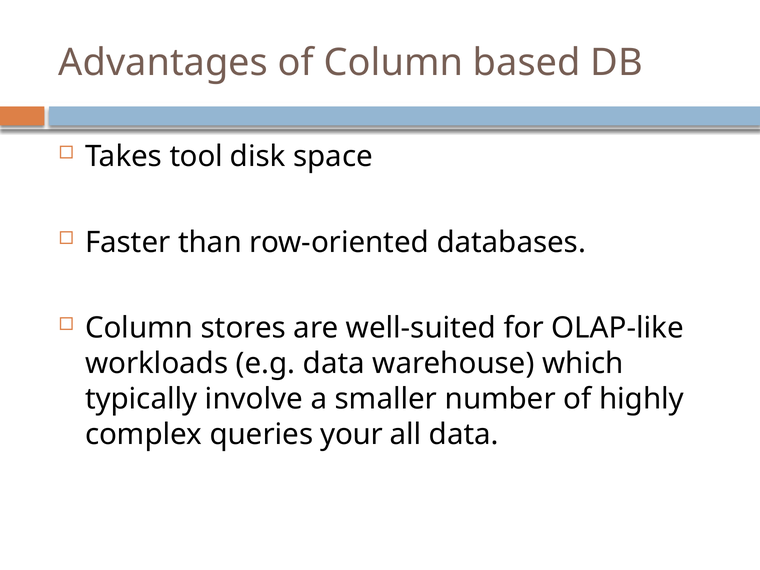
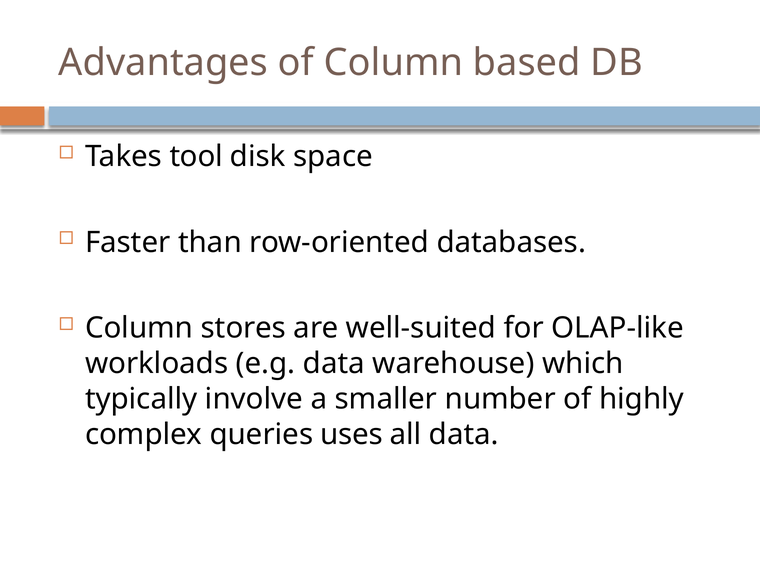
your: your -> uses (352, 435)
